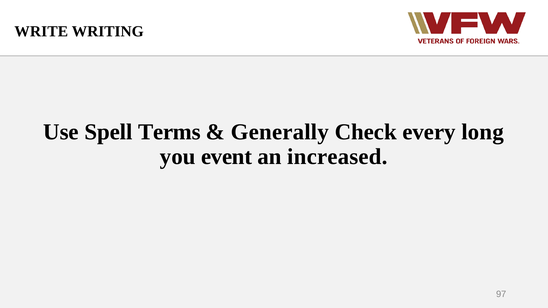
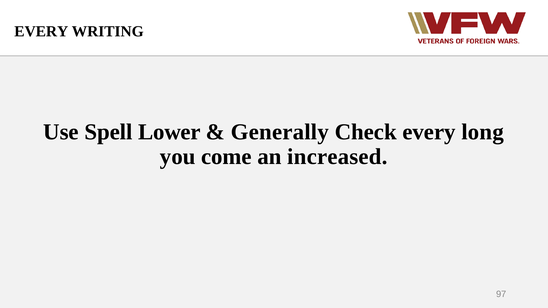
WRITE: WRITE -> EVERY (41, 32)
Terms: Terms -> Lower (169, 132)
event: event -> come (226, 157)
